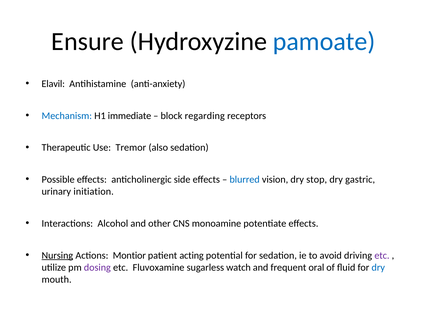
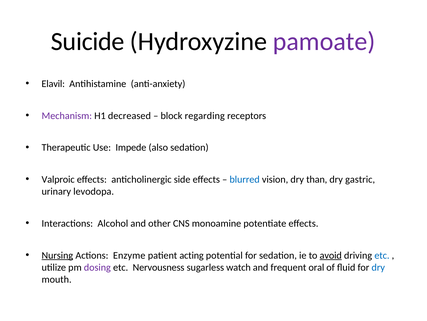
Ensure: Ensure -> Suicide (88, 41)
pamoate colour: blue -> purple (324, 41)
Mechanism colour: blue -> purple (67, 115)
immediate: immediate -> decreased (129, 115)
Tremor: Tremor -> Impede (131, 147)
Possible: Possible -> Valproic (58, 179)
stop: stop -> than (317, 179)
initiation: initiation -> levodopa (94, 191)
Montior: Montior -> Enzyme (129, 255)
avoid underline: none -> present (331, 255)
etc colour: purple -> blue (382, 255)
Fluvoxamine: Fluvoxamine -> Nervousness (159, 267)
